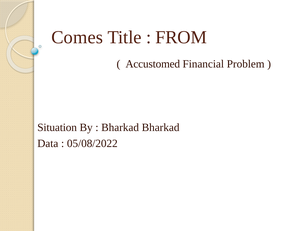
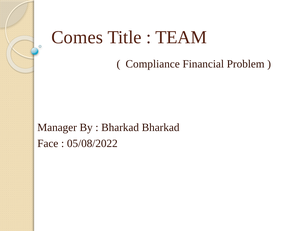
FROM: FROM -> TEAM (181, 37)
Accustomed: Accustomed -> Compliance (153, 64)
Situation: Situation -> Manager (57, 128)
Data: Data -> Face (48, 143)
